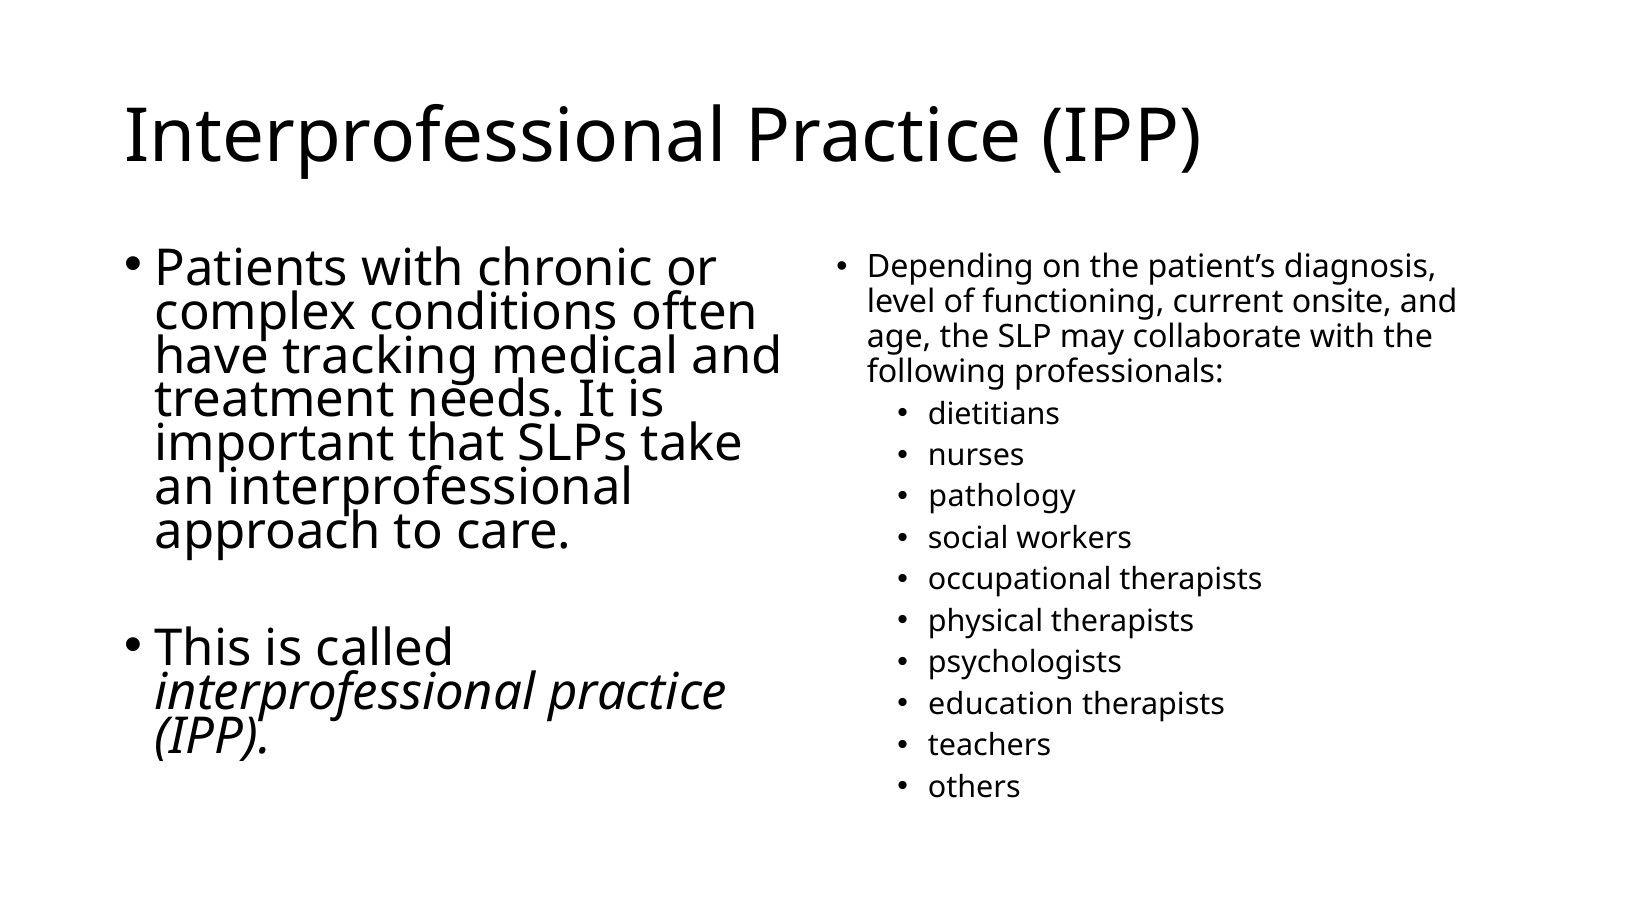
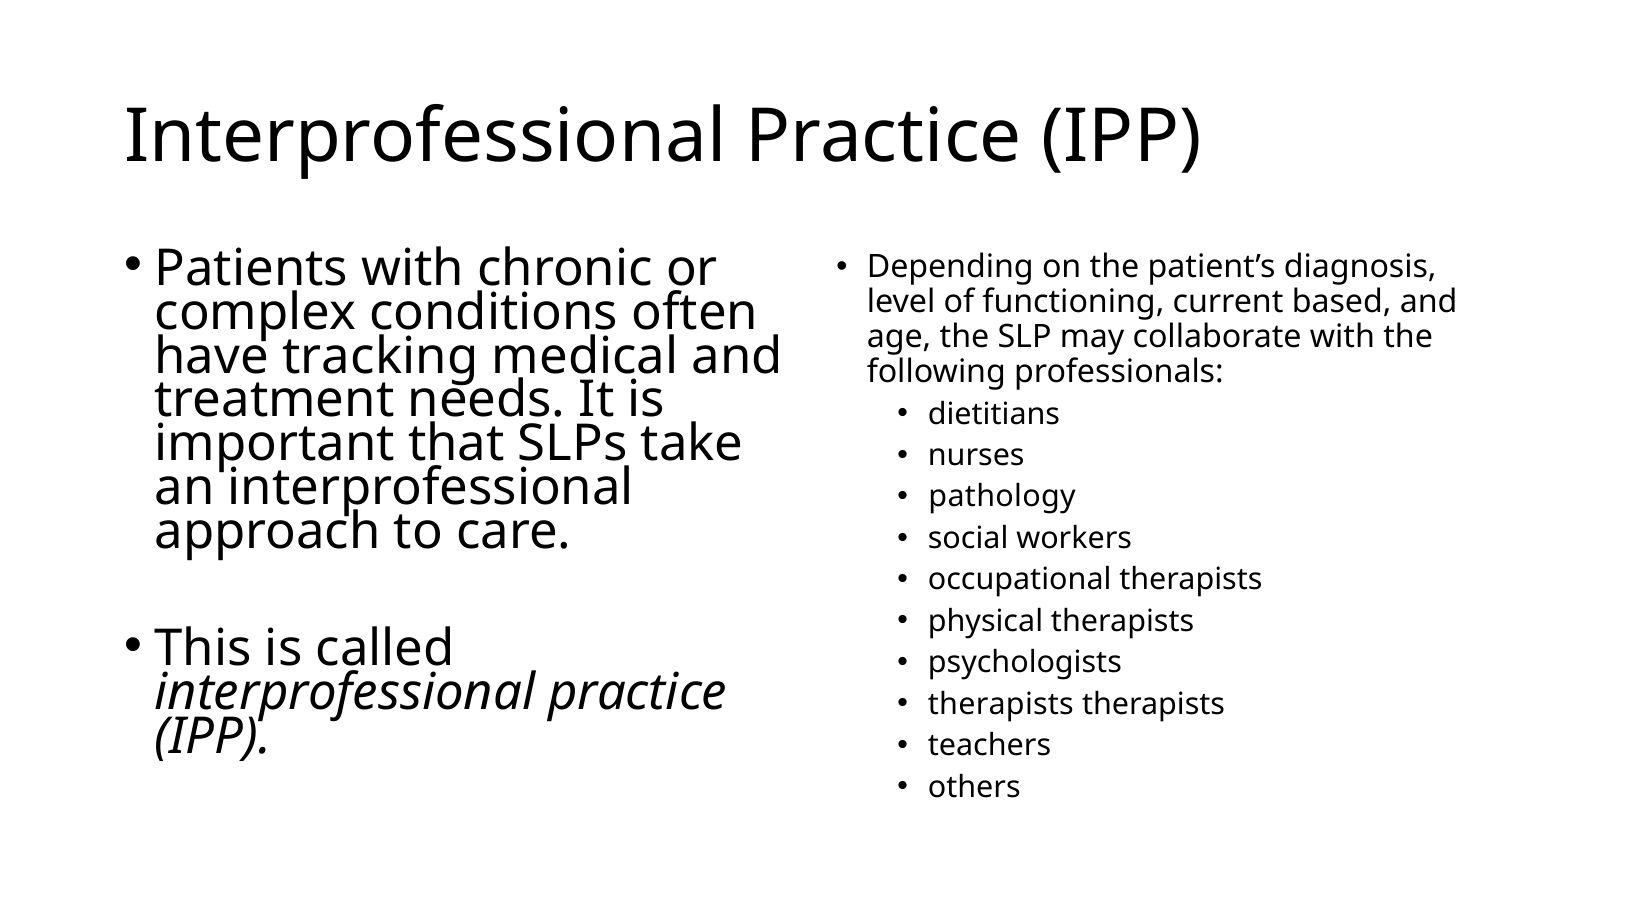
onsite: onsite -> based (1342, 302)
education: education -> therapists (1001, 704)
